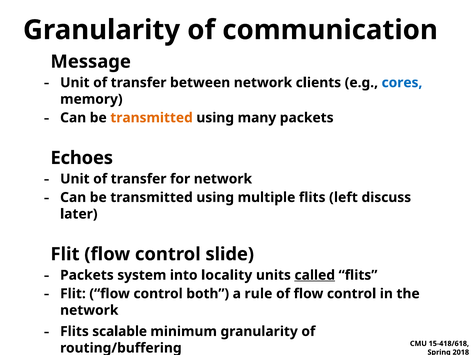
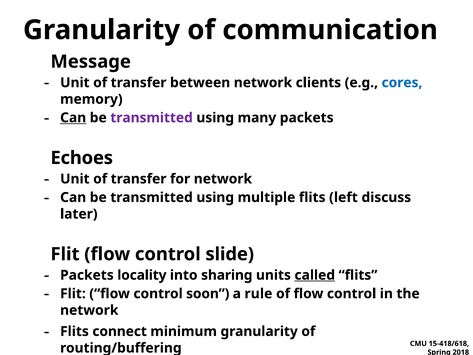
Can underline: none -> present (73, 118)
transmitted colour: orange -> purple (152, 118)
system: system -> locality (142, 275)
locality: locality -> sharing (227, 275)
both: both -> soon (208, 293)
scalable: scalable -> connect (120, 331)
